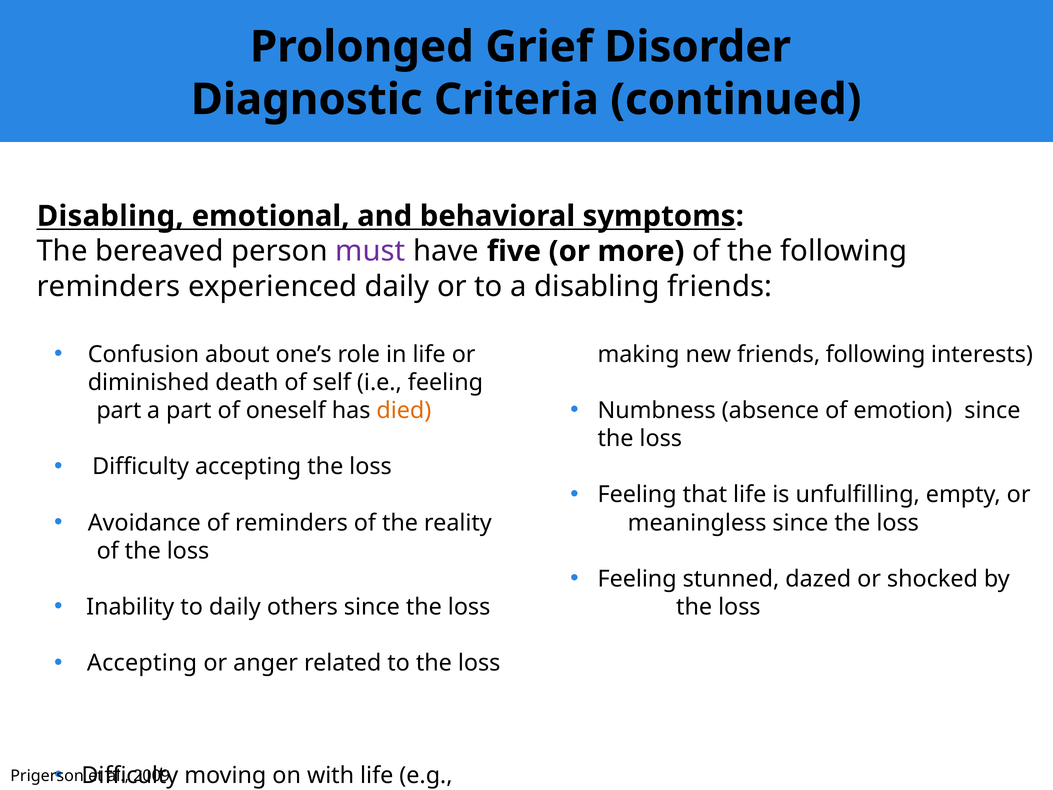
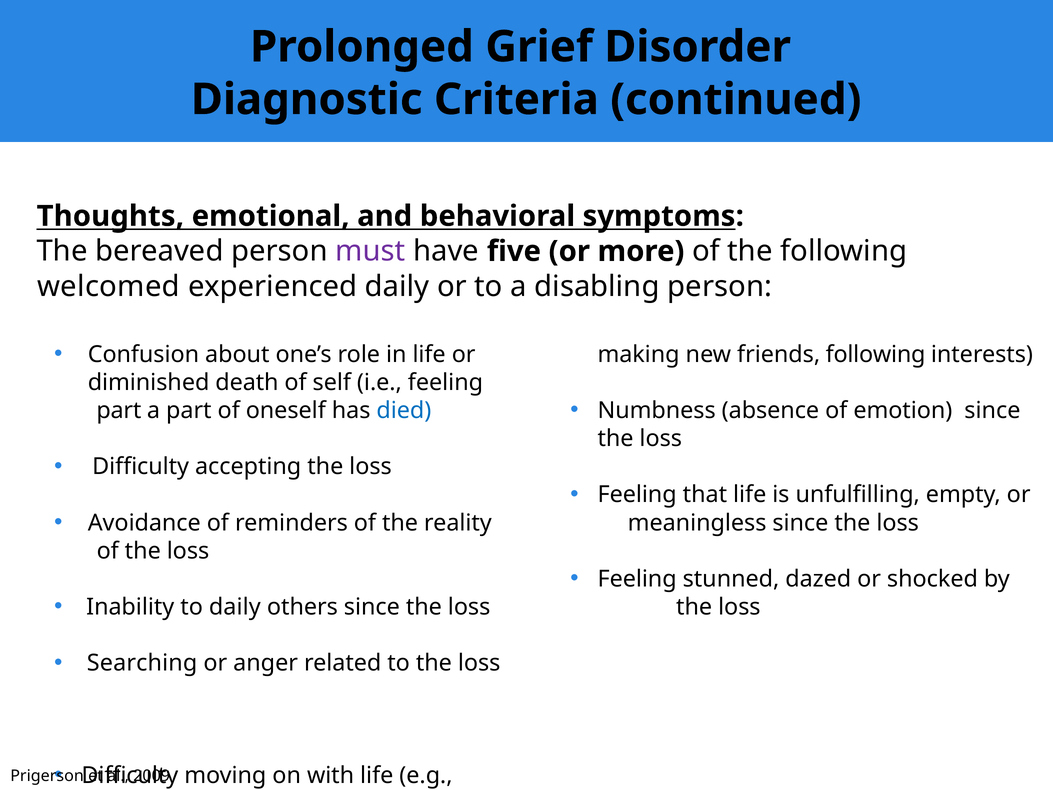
Disabling: Disabling -> Thoughts (110, 216)
reminders: reminders -> welcomed (109, 286)
disabling friends: friends -> person (720, 286)
died colour: orange -> blue (404, 410)
Accepting: Accepting -> Searching (142, 663)
